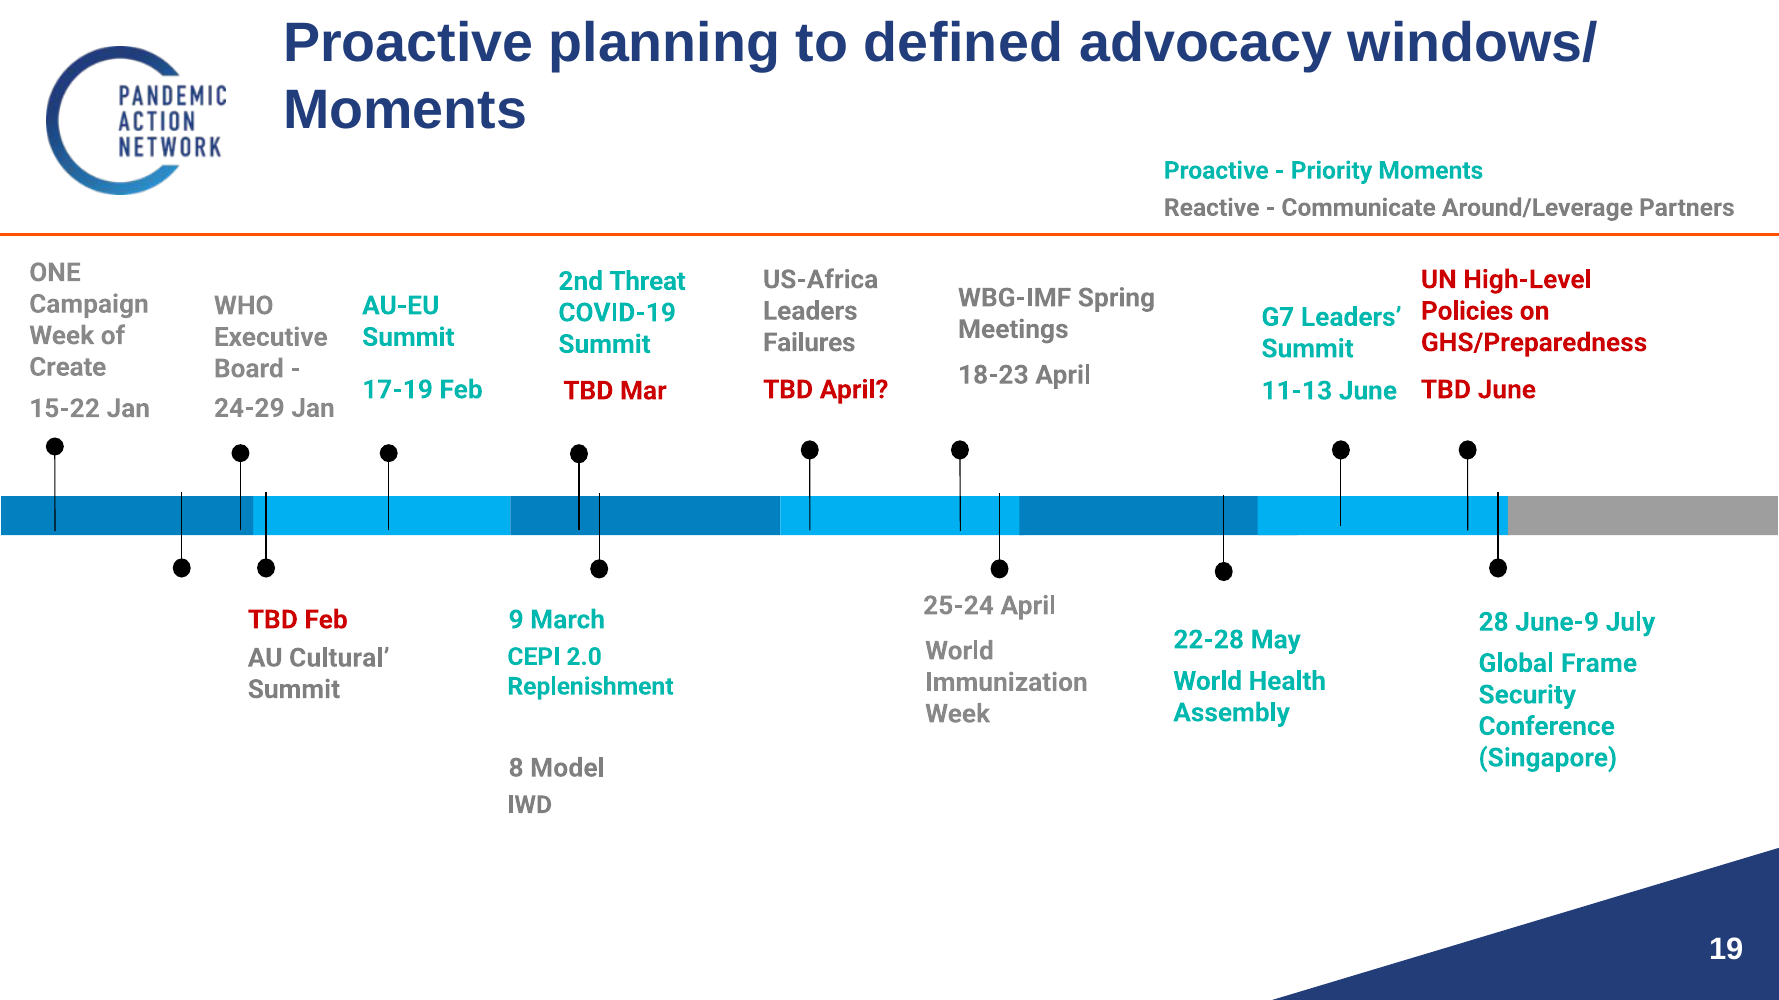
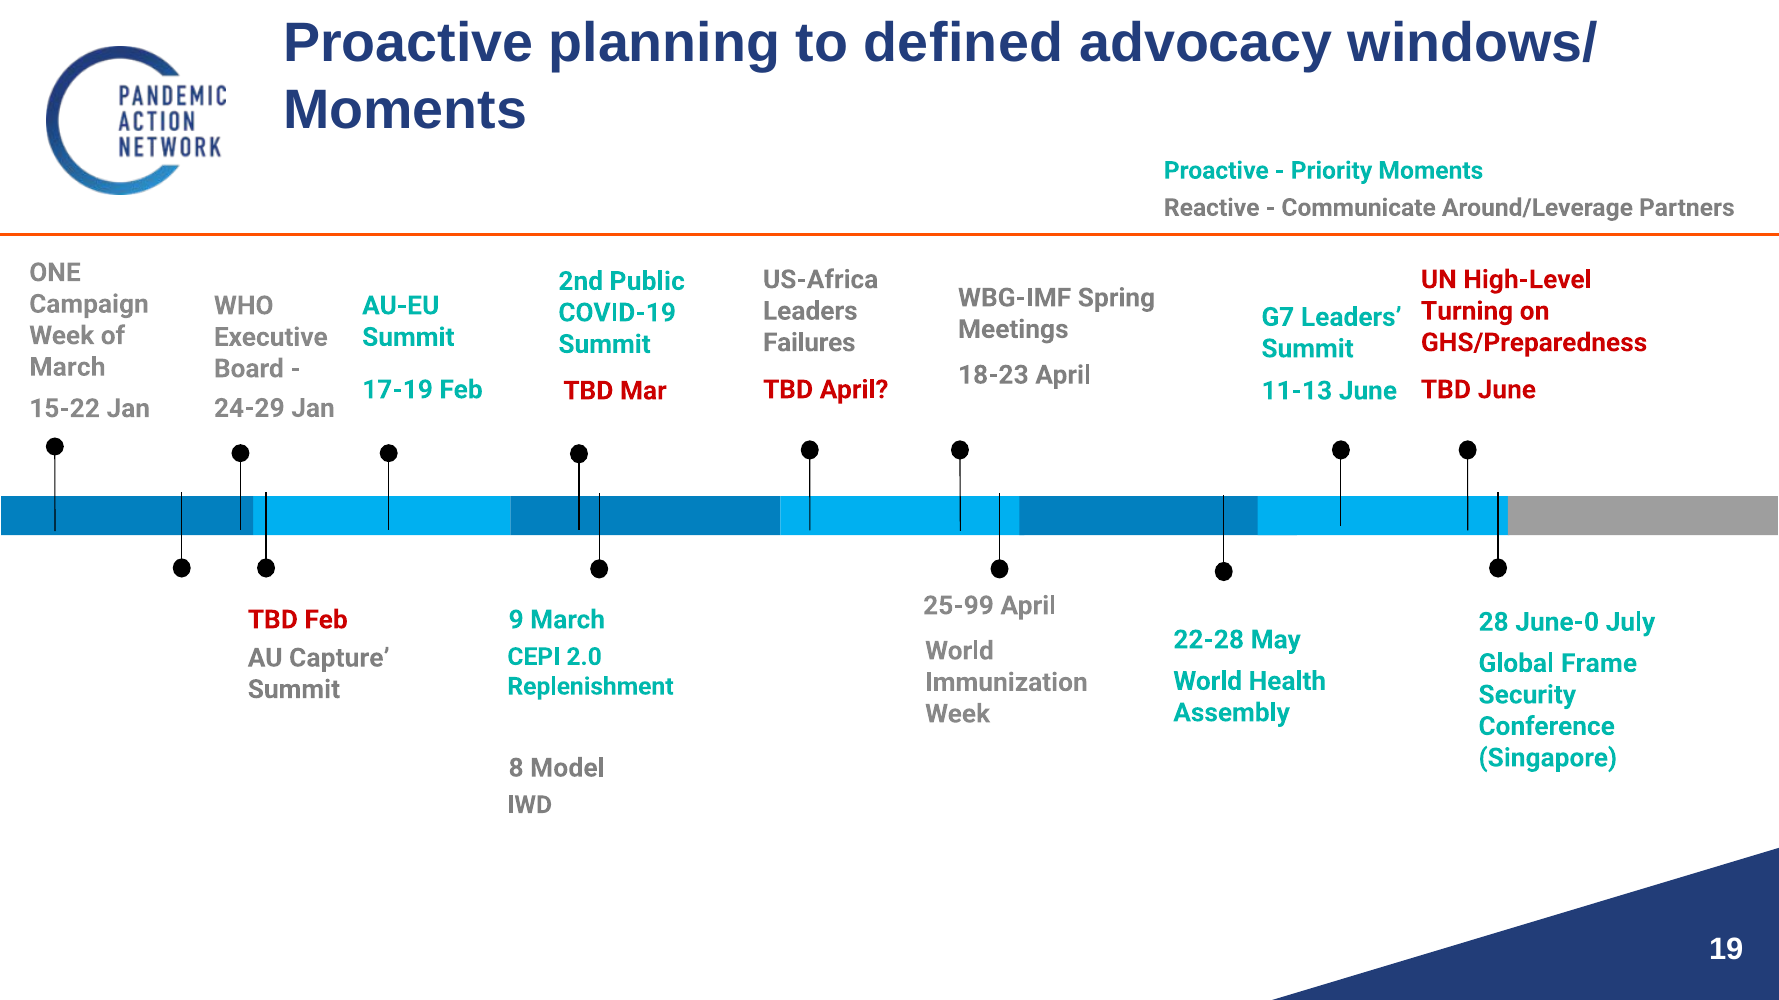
Threat: Threat -> Public (647, 281)
Policies: Policies -> Turning (1467, 311)
Create: Create -> March (68, 367)
25-24: 25-24 -> 25-99 (959, 606)
June-9: June-9 -> June-0 (1557, 622)
Cultural: Cultural -> Capture (339, 658)
